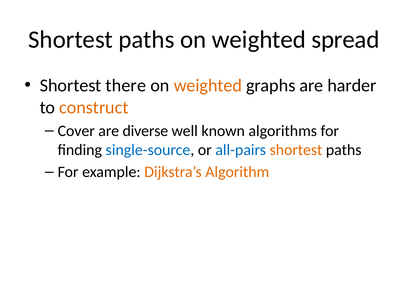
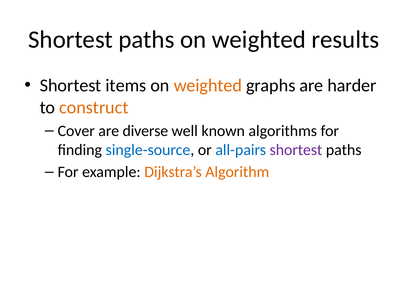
spread: spread -> results (345, 39)
there: there -> items (126, 86)
shortest colour: orange -> purple (296, 150)
